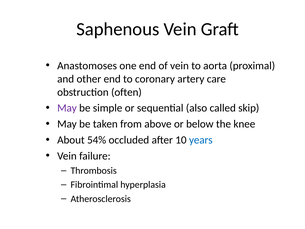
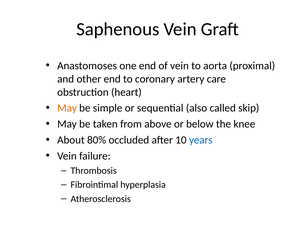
often: often -> heart (126, 92)
May colour: purple -> orange (67, 108)
54%: 54% -> 80% (97, 140)
